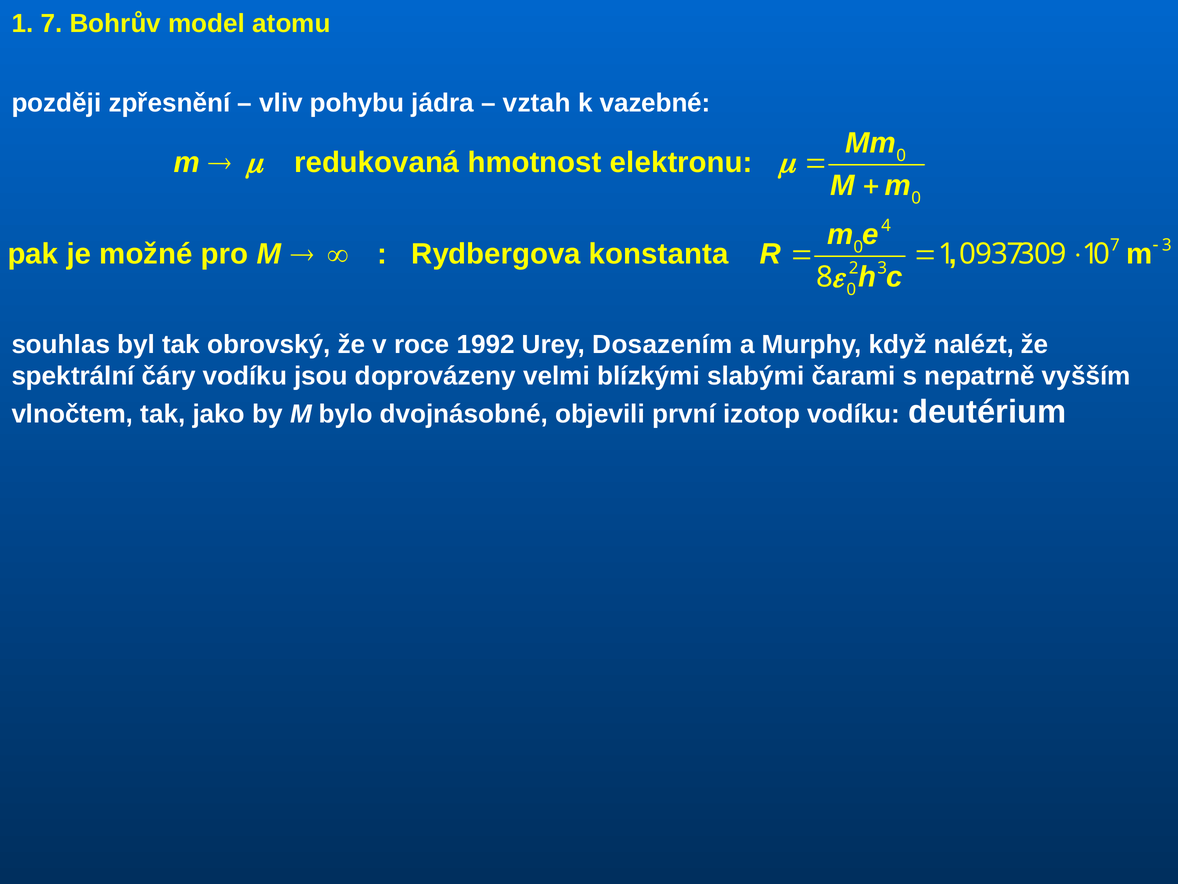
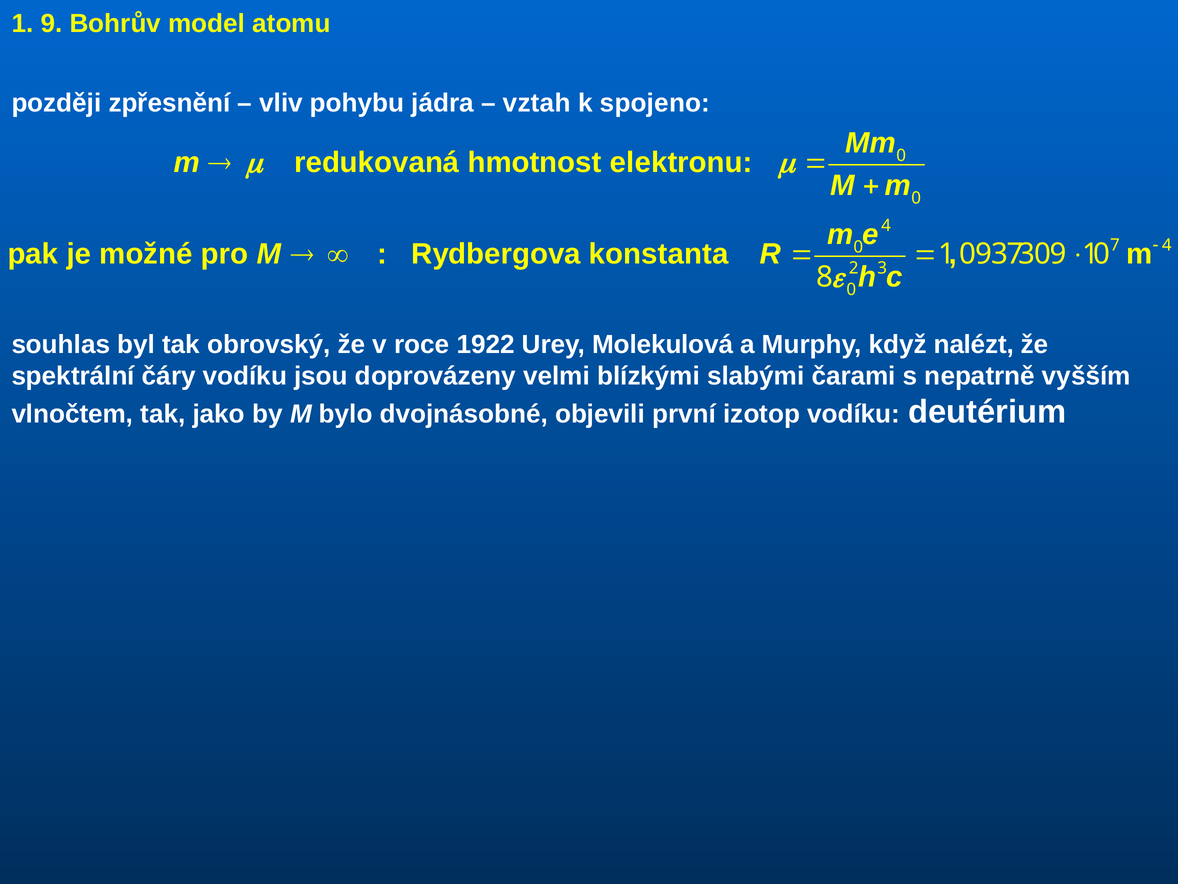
1 7: 7 -> 9 (51, 23)
vazebné: vazebné -> spojeno (655, 103)
3: 3 -> 4 (1167, 245)
1992: 1992 -> 1922 (486, 344)
Dosazením: Dosazením -> Molekulová (663, 344)
